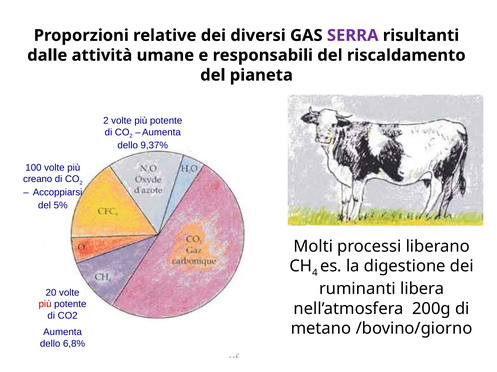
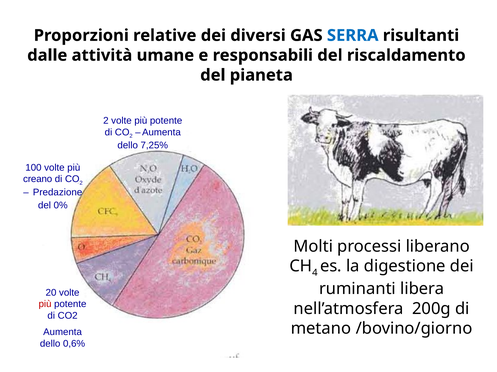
SERRA colour: purple -> blue (353, 36)
9,37%: 9,37% -> 7,25% (154, 146)
Accoppiarsi: Accoppiarsi -> Predazione (58, 193)
5%: 5% -> 0% (61, 206)
6,8%: 6,8% -> 0,6% (74, 344)
